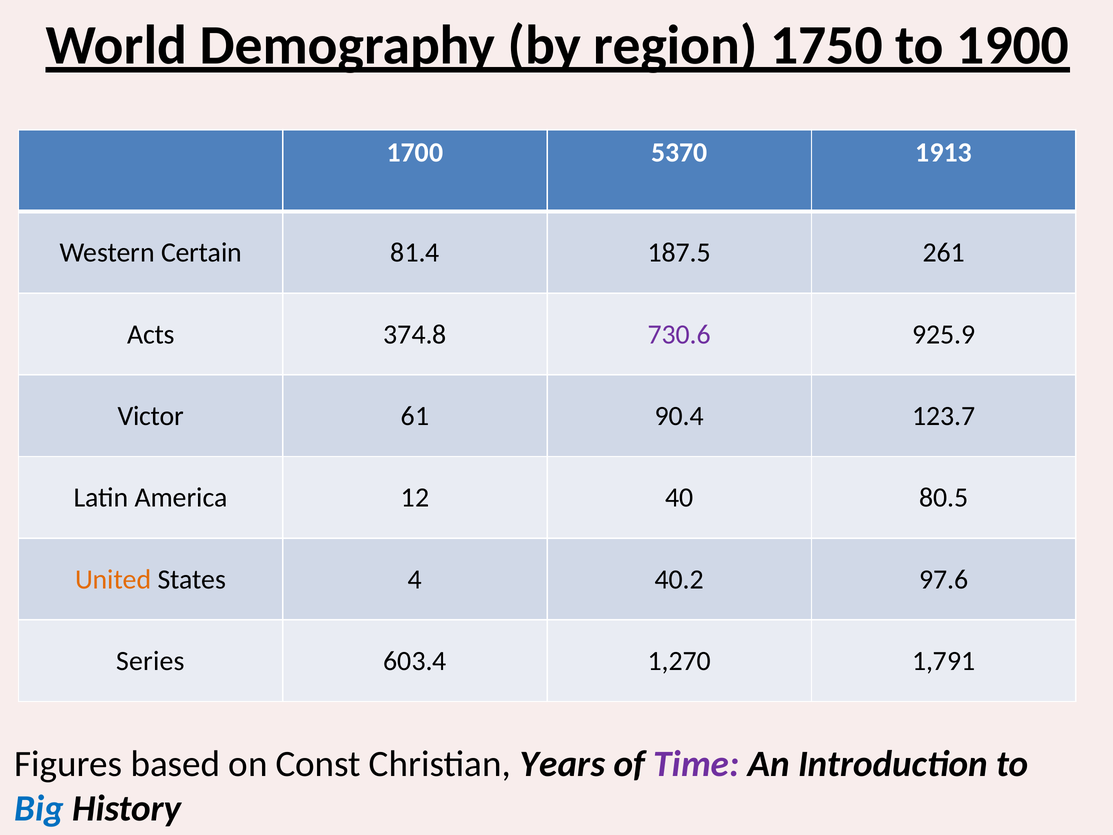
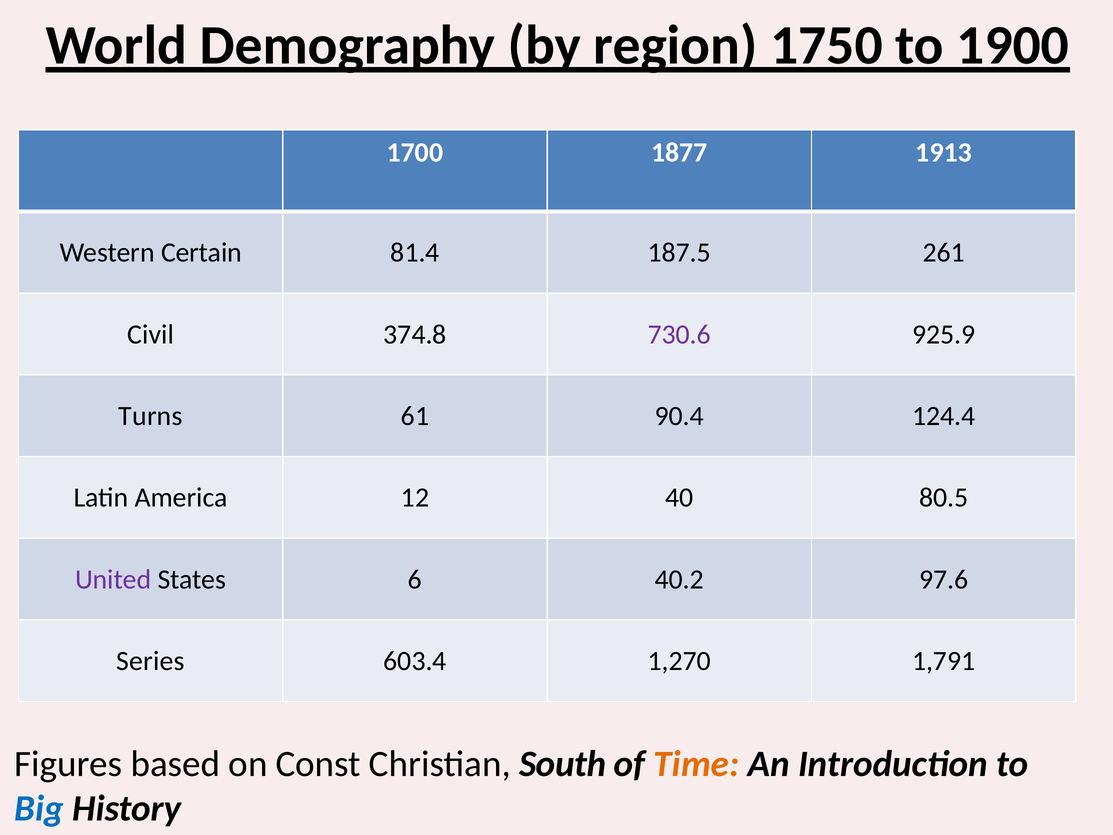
5370: 5370 -> 1877 (679, 153)
Acts: Acts -> Civil (151, 334)
Victor: Victor -> Turns (151, 416)
123.7: 123.7 -> 124.4 (944, 416)
United colour: orange -> purple (113, 579)
4: 4 -> 6 (415, 579)
Years: Years -> South (563, 764)
Time colour: purple -> orange (696, 764)
